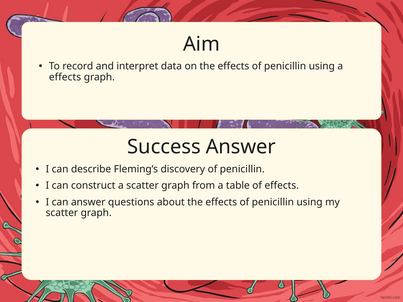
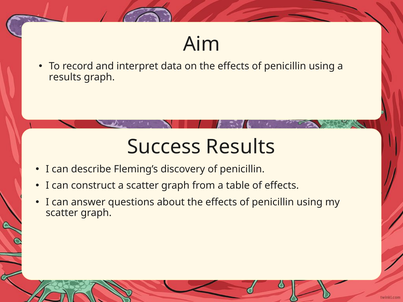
effects: effects -> results (65, 77)
Success Answer: Answer -> Results (241, 147)
